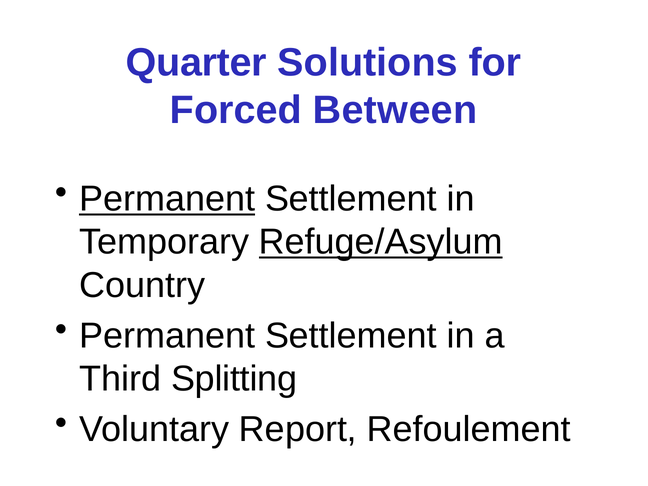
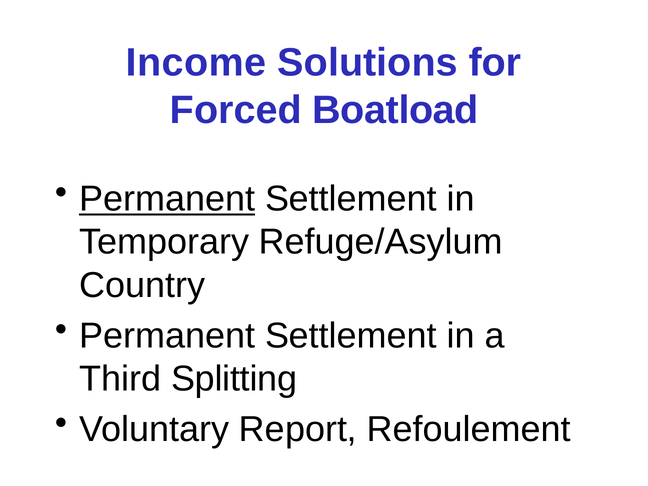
Quarter: Quarter -> Income (196, 63)
Between: Between -> Boatload (395, 110)
Refuge/Asylum underline: present -> none (381, 242)
